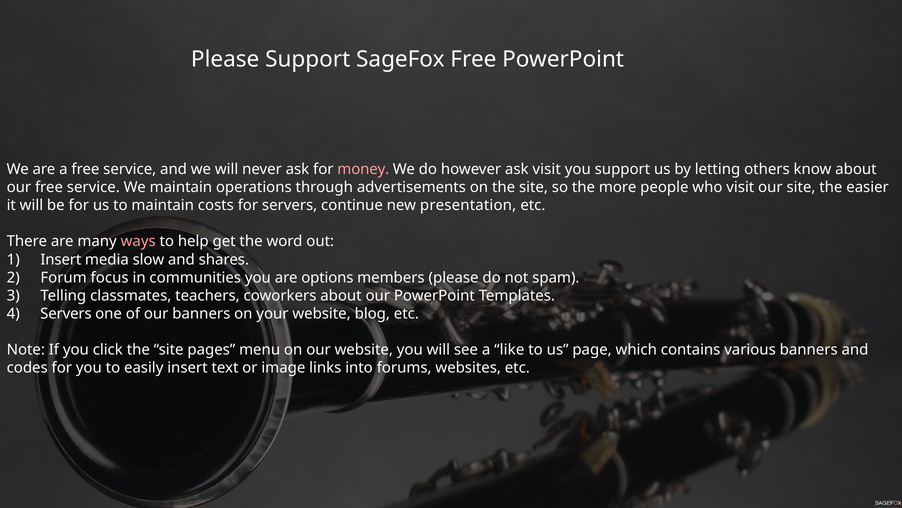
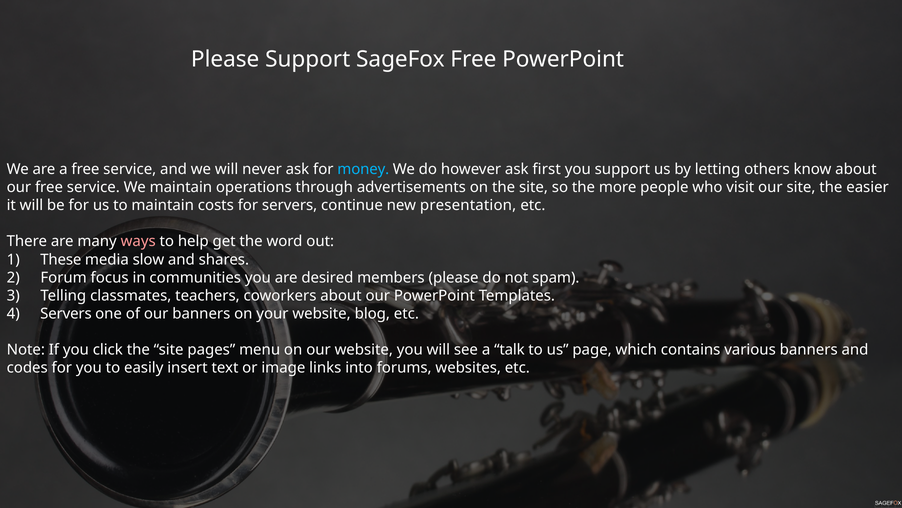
money colour: pink -> light blue (363, 169)
ask visit: visit -> first (547, 169)
Insert: Insert -> These (61, 259)
options: options -> desired (327, 277)
like: like -> talk (509, 349)
